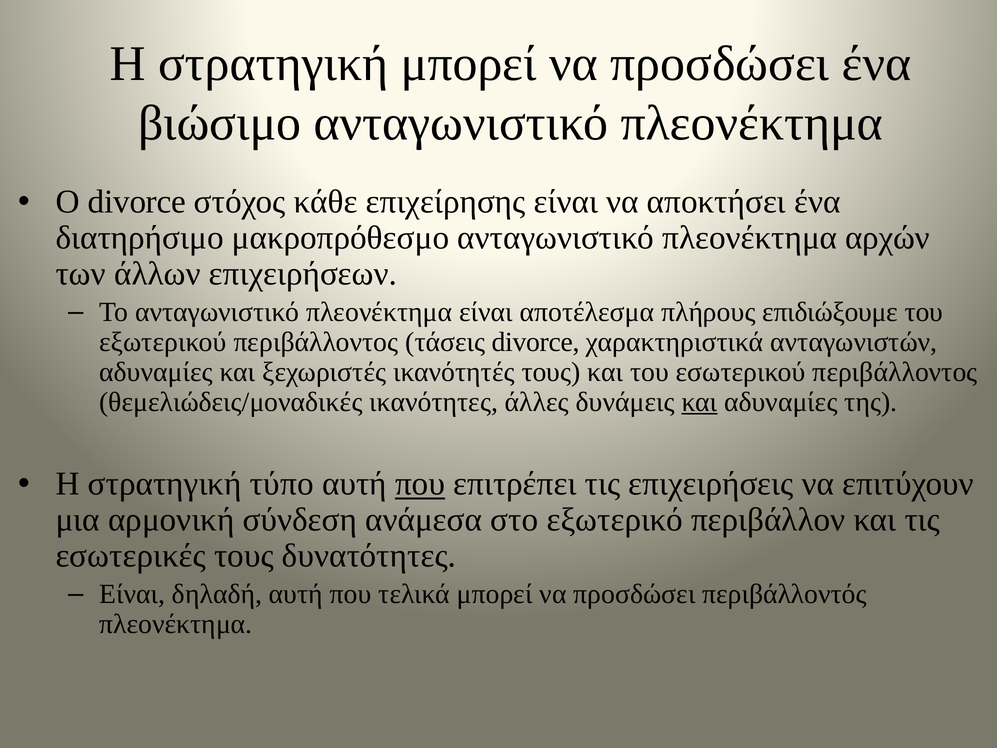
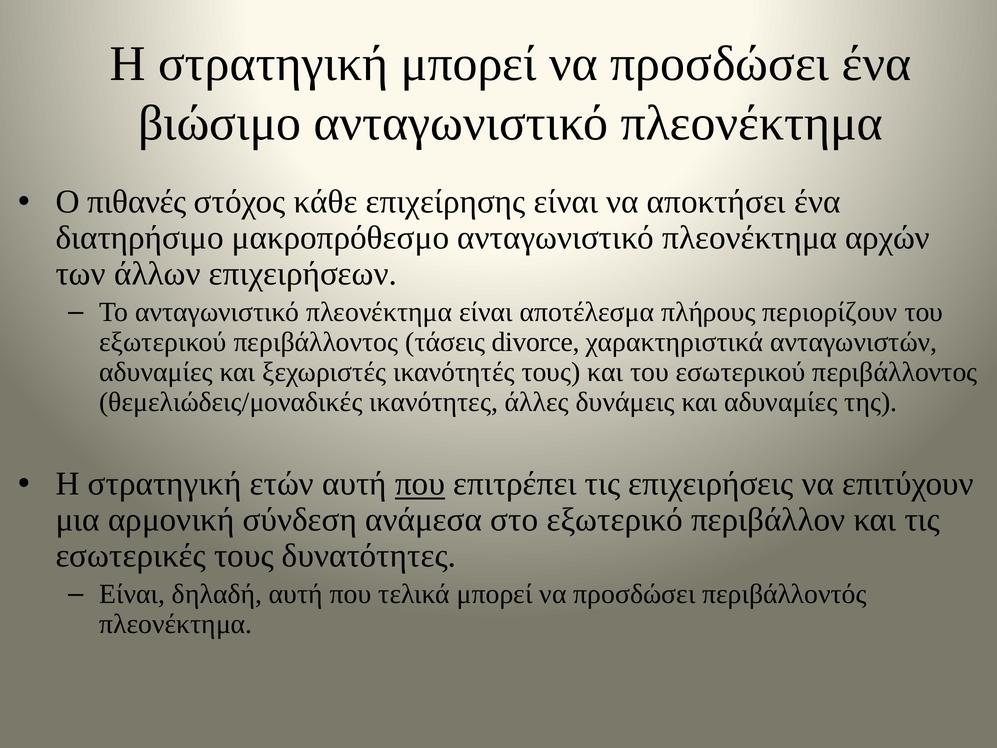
Ο divorce: divorce -> πιθανές (137, 202)
επιδιώξουμε: επιδιώξουμε -> περιορίζουν (830, 312)
και underline: present -> none (699, 402)
τύπο: τύπο -> ετών (282, 484)
